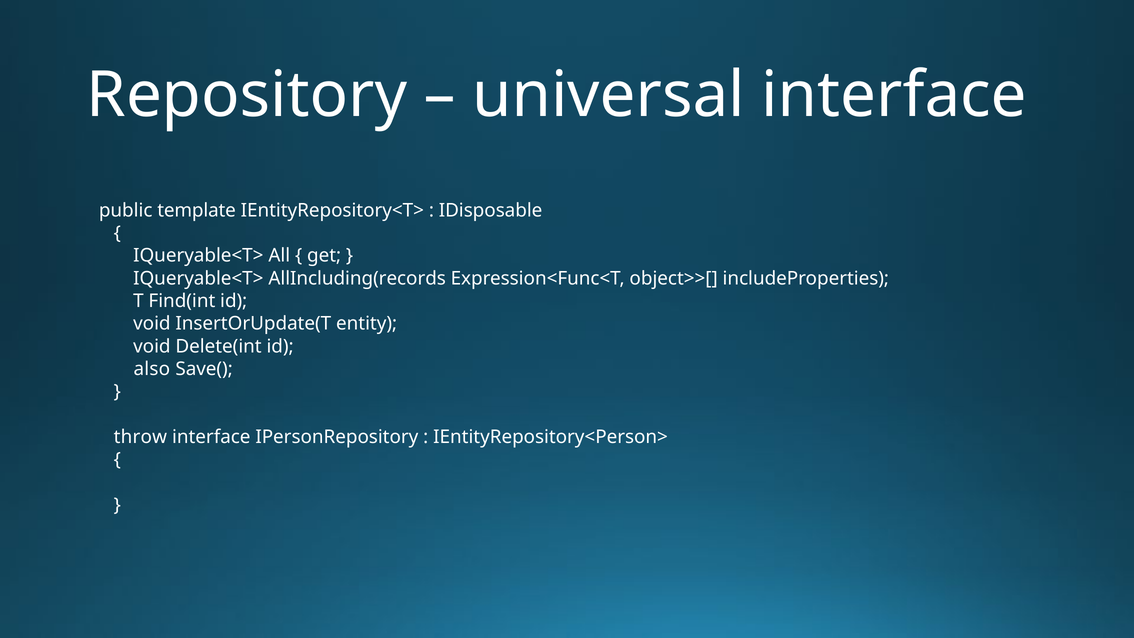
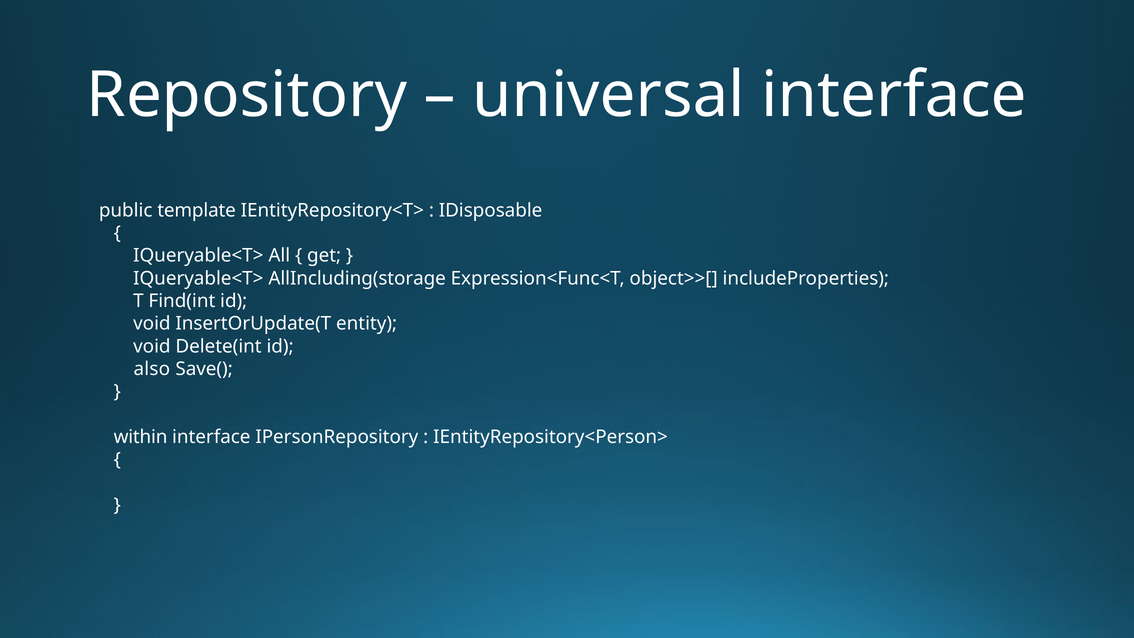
AllIncluding(records: AllIncluding(records -> AllIncluding(storage (357, 278)
throw: throw -> within (141, 437)
